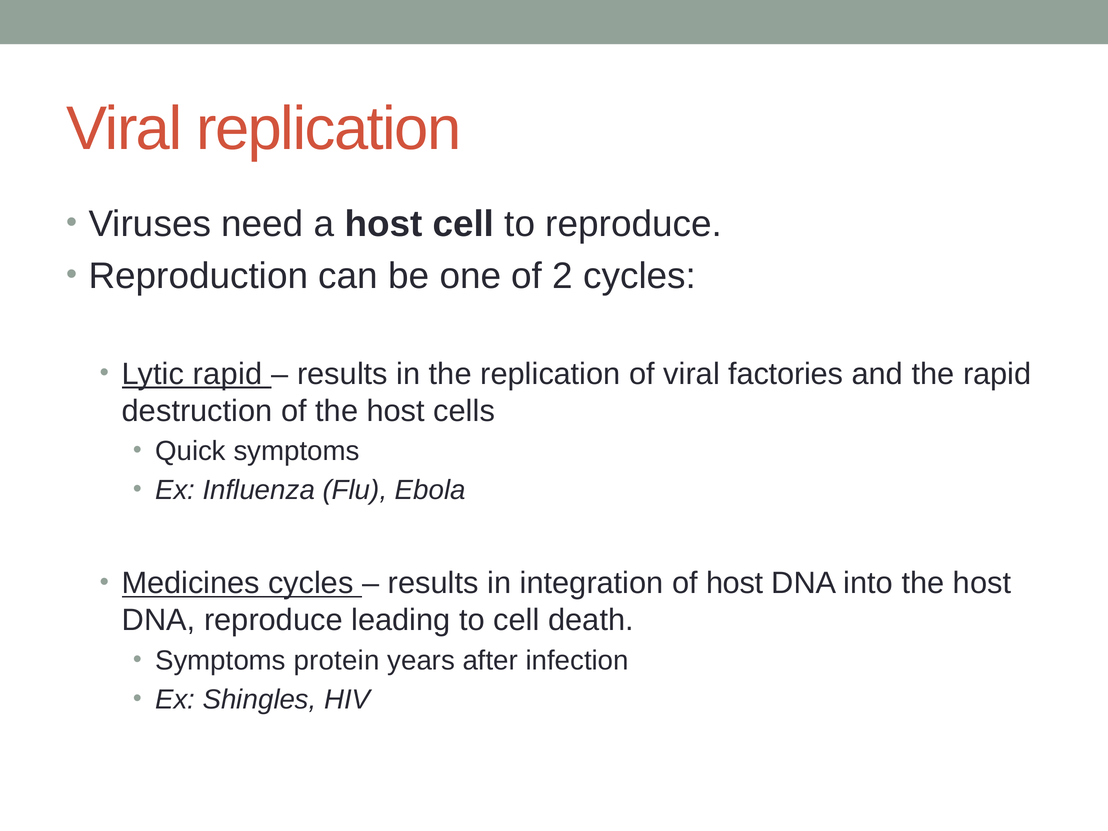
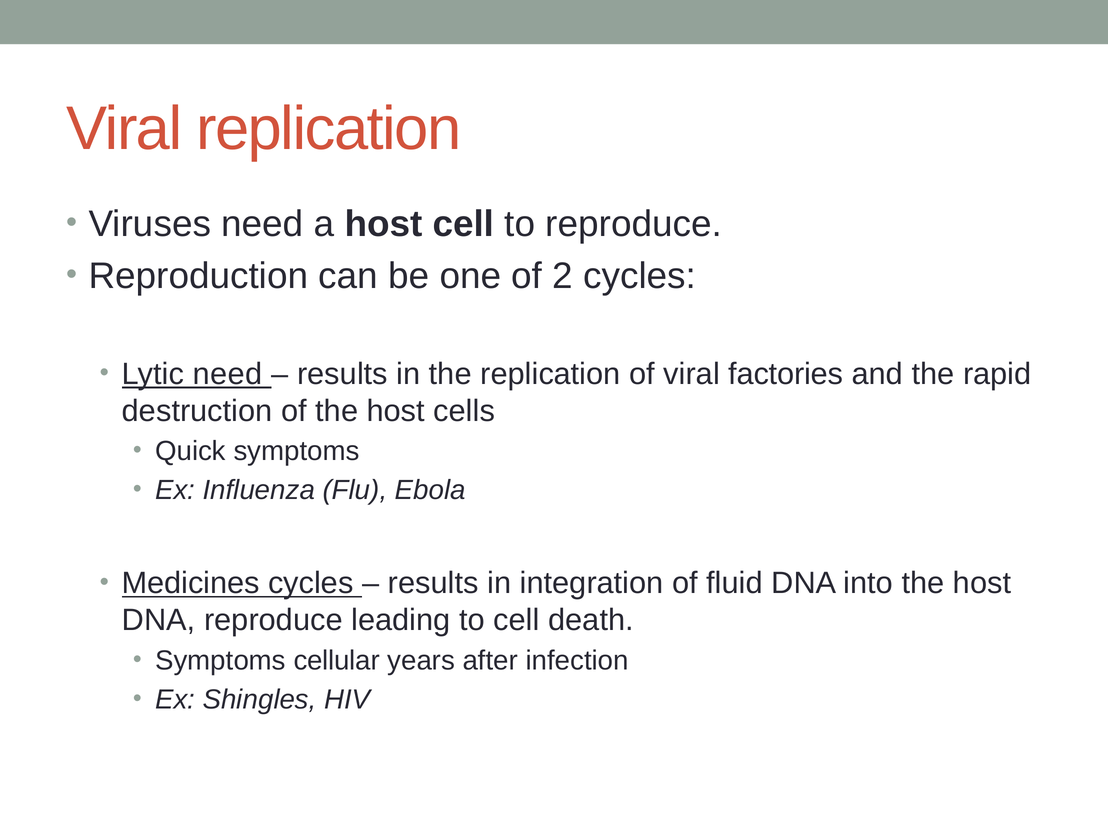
Lytic rapid: rapid -> need (228, 374)
of host: host -> fluid (735, 583)
protein: protein -> cellular (337, 661)
